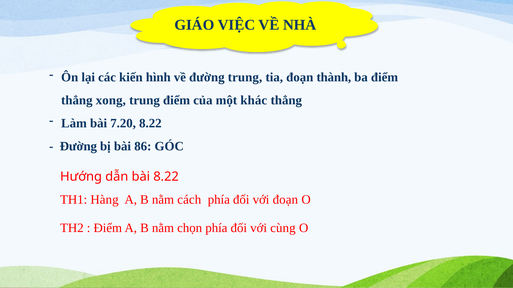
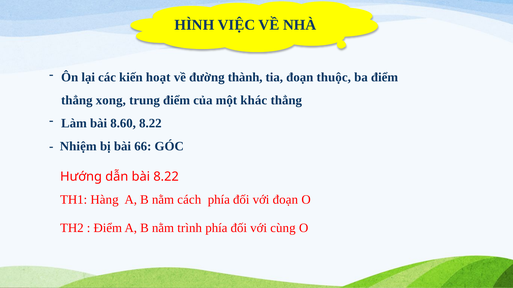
GIÁO: GIÁO -> HÌNH (194, 25)
hình: hình -> hoạt (158, 77)
đường trung: trung -> thành (245, 77)
thành: thành -> thuộc (334, 77)
7.20: 7.20 -> 8.60 (123, 123)
Đường: Đường -> Nhiệm (78, 147)
86: 86 -> 66 (143, 147)
chọn: chọn -> trình (190, 228)
